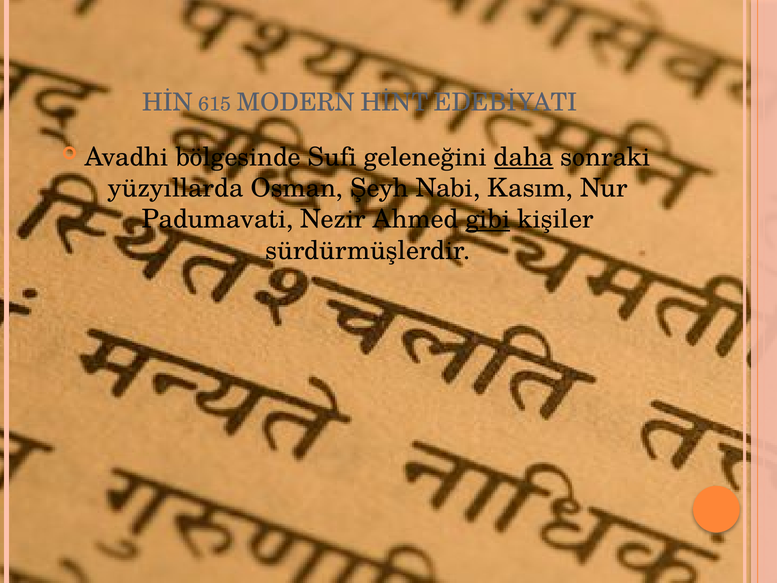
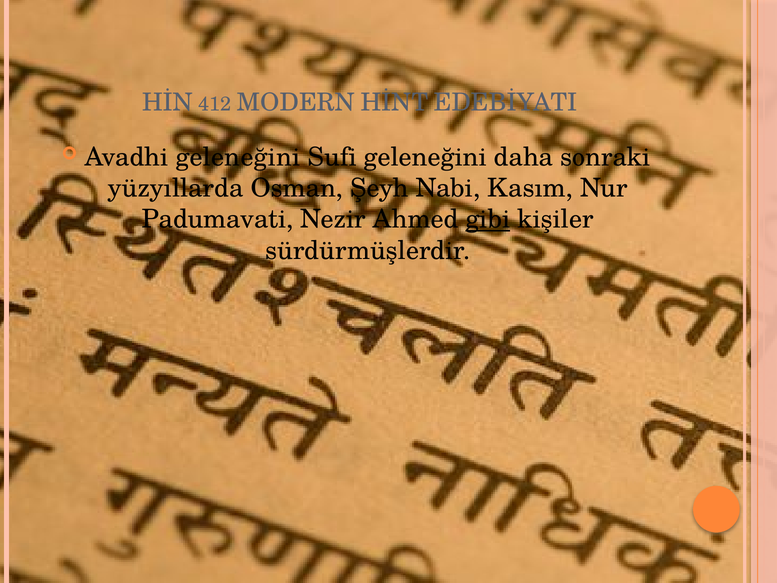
615: 615 -> 412 (215, 104)
Avadhi bölgesinde: bölgesinde -> geleneğini (238, 157)
daha underline: present -> none (524, 157)
